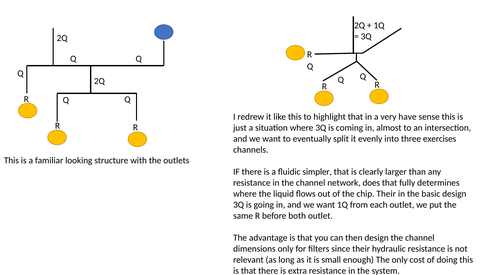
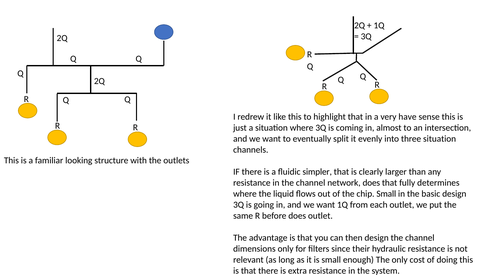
three exercises: exercises -> situation (440, 138)
chip Their: Their -> Small (386, 193)
before both: both -> does (297, 215)
